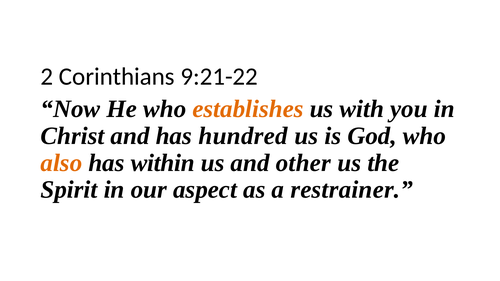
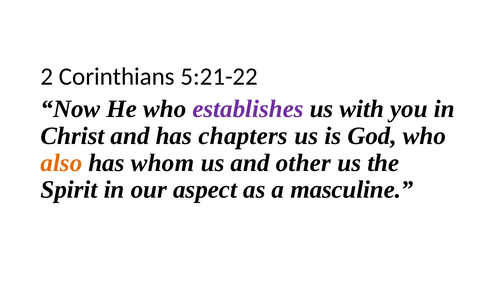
9:21-22: 9:21-22 -> 5:21-22 (219, 77)
establishes colour: orange -> purple (248, 109)
hundred: hundred -> chapters (243, 136)
within: within -> whom (163, 163)
restrainer: restrainer -> masculine (352, 190)
